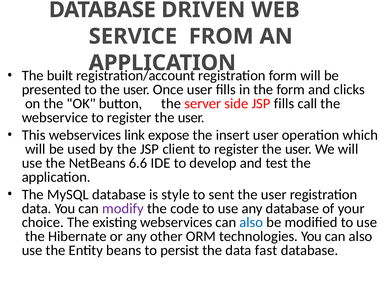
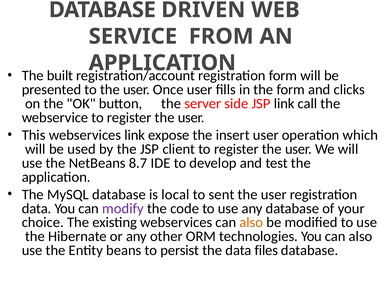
JSP fills: fills -> link (284, 104)
6.6: 6.6 -> 8.7 (138, 163)
style: style -> local (176, 195)
also colour: blue -> orange (251, 223)
fast: fast -> files (266, 251)
